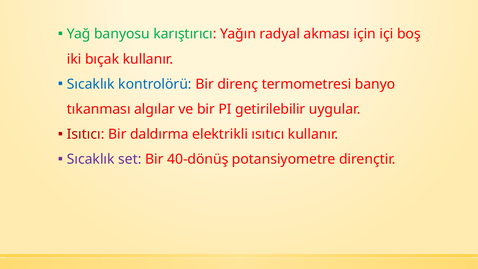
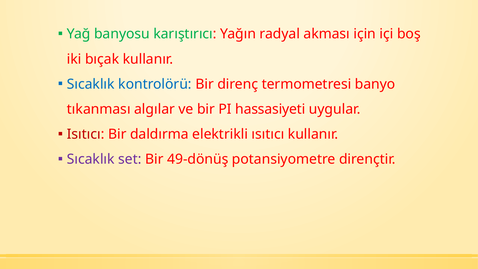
getirilebilir: getirilebilir -> hassasiyeti (270, 109)
40-dönüş: 40-dönüş -> 49-dönüş (198, 159)
